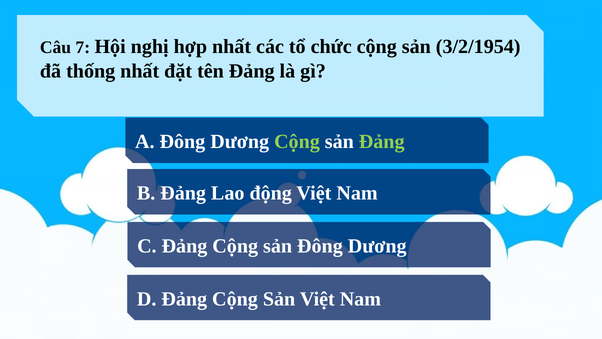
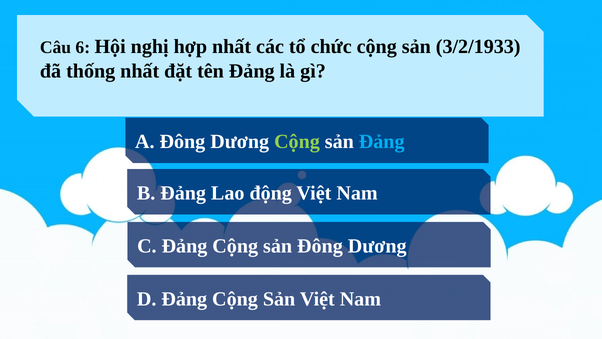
7: 7 -> 6 (83, 48)
3/2/1954: 3/2/1954 -> 3/2/1933 (478, 47)
Đảng colour: light green -> light blue (382, 142)
